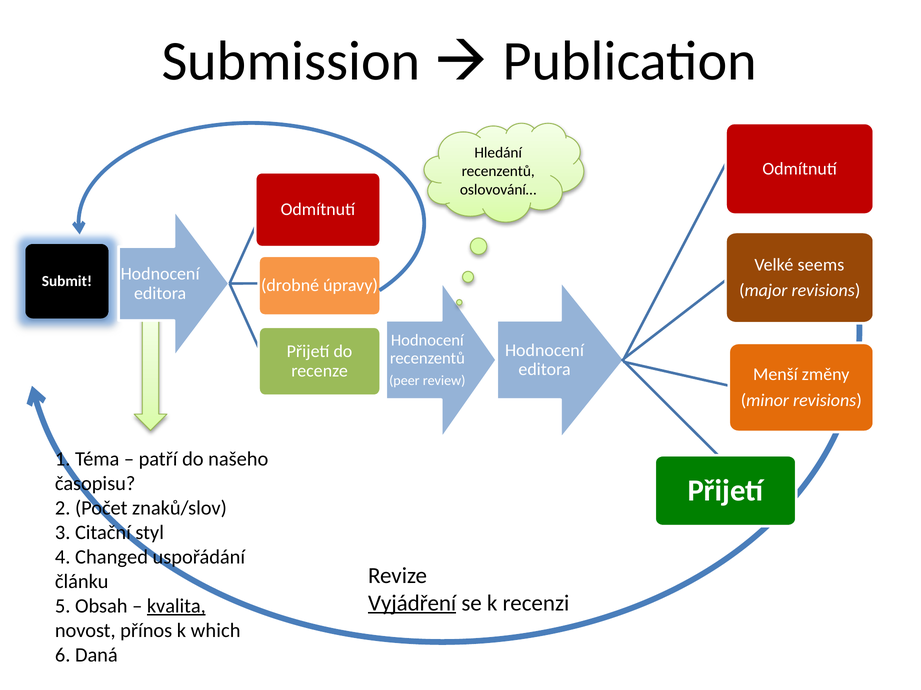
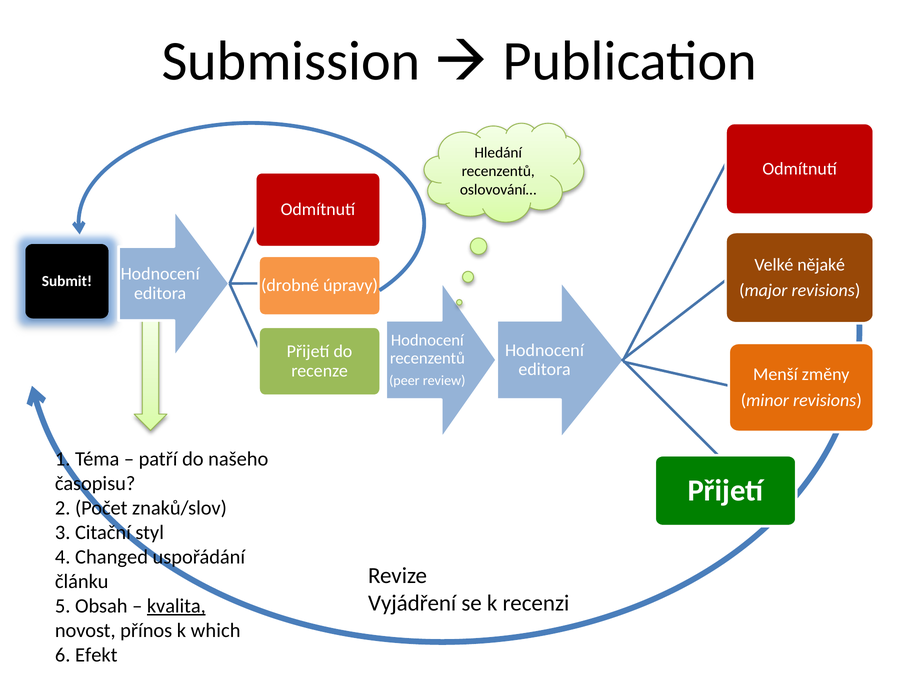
seems: seems -> nějaké (821, 265)
Vyjádření underline: present -> none (412, 604)
Daná: Daná -> Efekt (96, 656)
